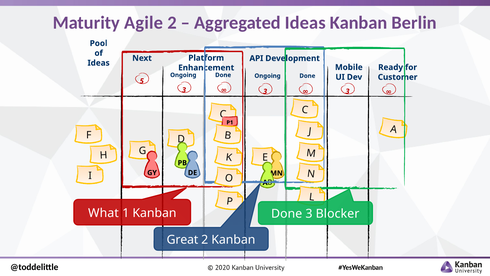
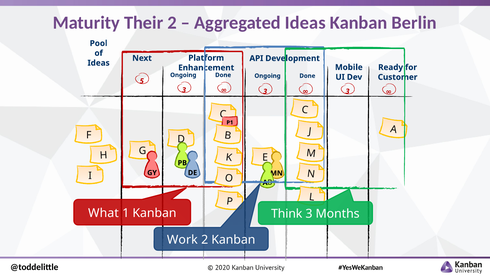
Agile: Agile -> Their (144, 23)
Done: Done -> Think (287, 214)
Blocker: Blocker -> Months (338, 214)
Great: Great -> Work (182, 239)
